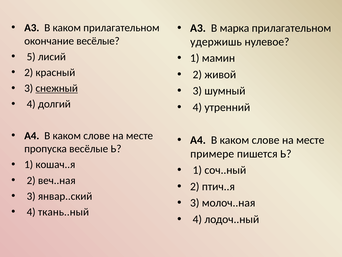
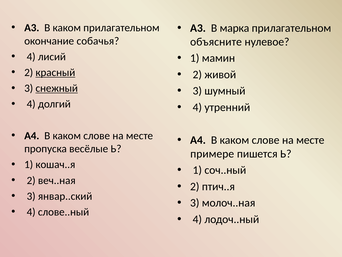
окончание весёлые: весёлые -> собачья (98, 41)
удержишь: удержишь -> объясните (216, 42)
5: 5 -> 4 (31, 57)
красный underline: none -> present (55, 72)
ткань..ный: ткань..ный -> слове..ный (64, 212)
